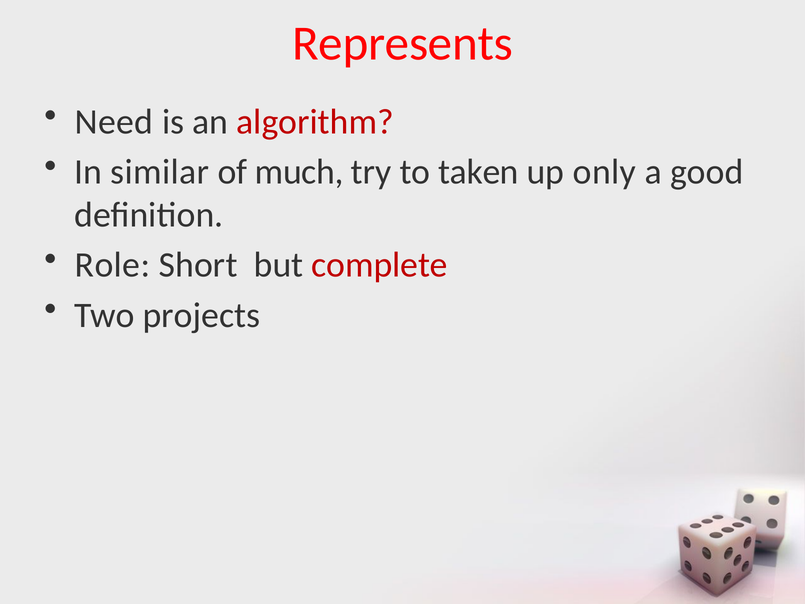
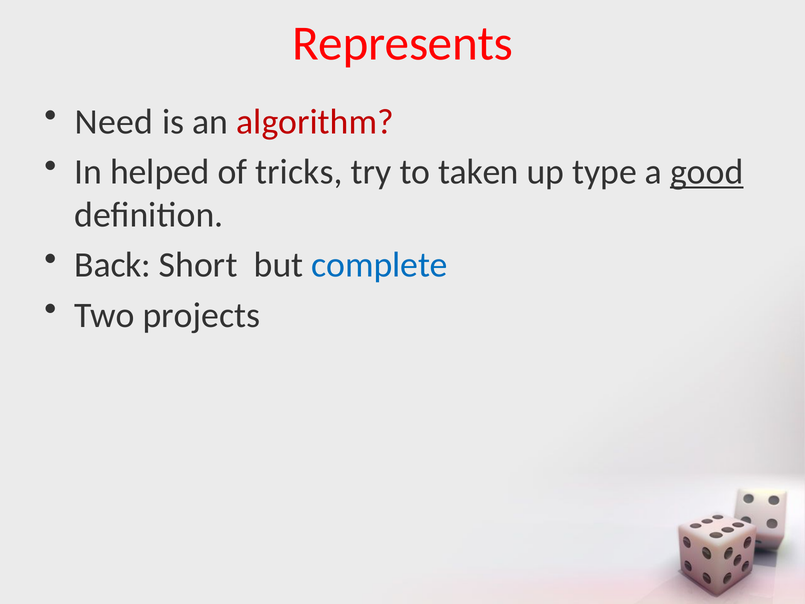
similar: similar -> helped (160, 172)
much: much -> tricks (299, 172)
only: only -> type (605, 172)
good underline: none -> present (707, 172)
Role: Role -> Back (113, 265)
complete colour: red -> blue (380, 265)
